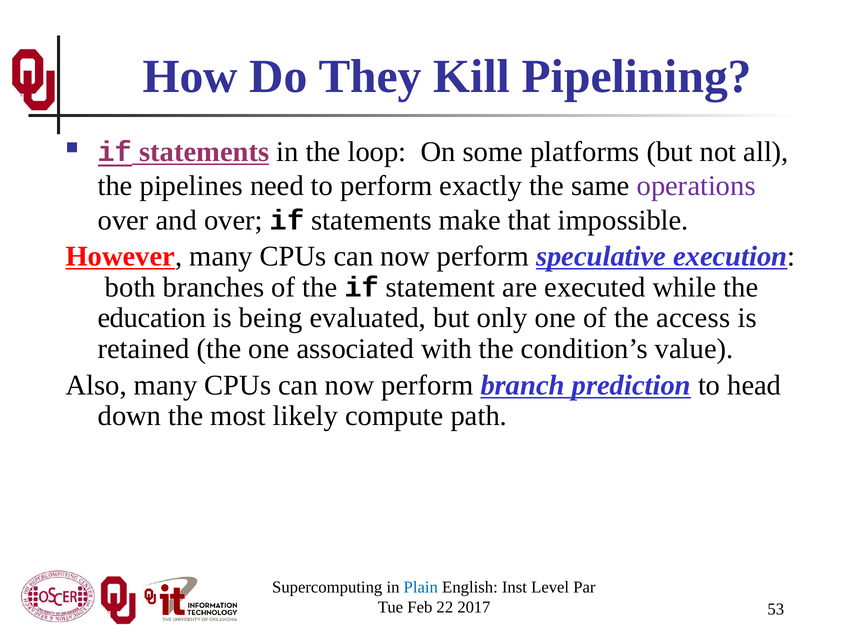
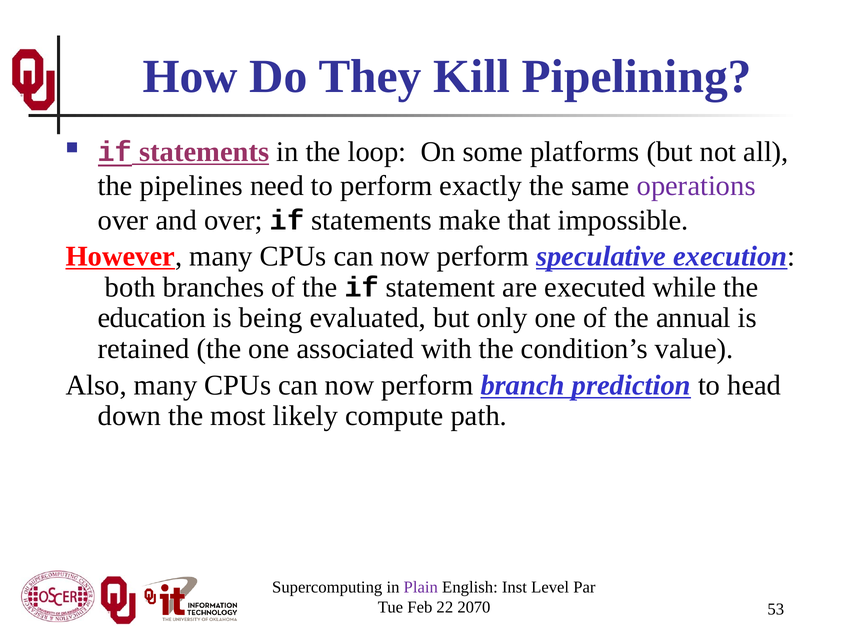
access: access -> annual (693, 318)
Plain colour: blue -> purple (421, 588)
2017: 2017 -> 2070 (474, 608)
